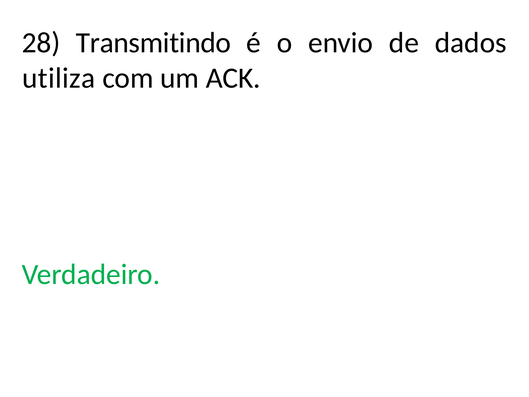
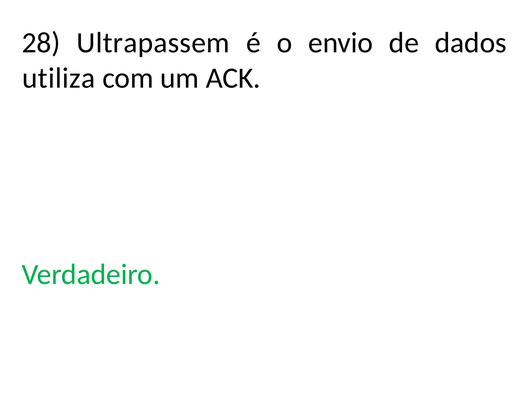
Transmitindo: Transmitindo -> Ultrapassem (153, 43)
